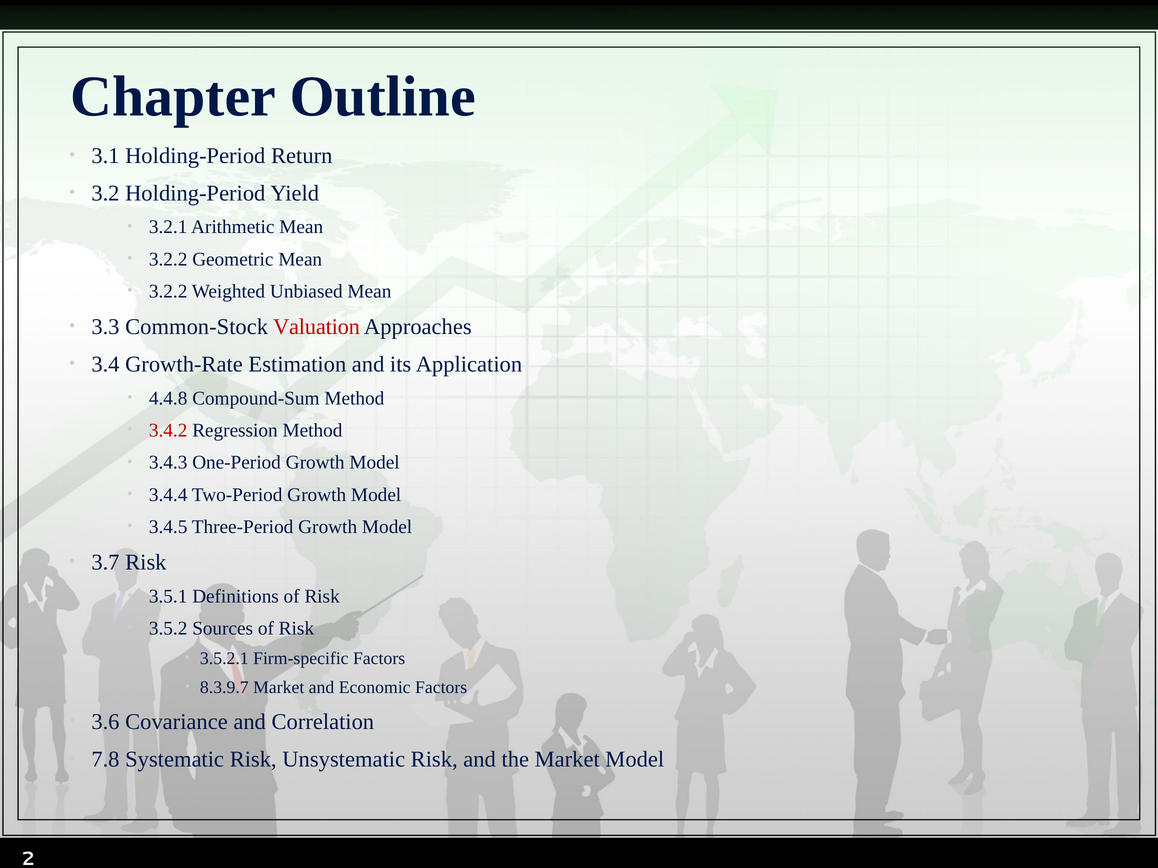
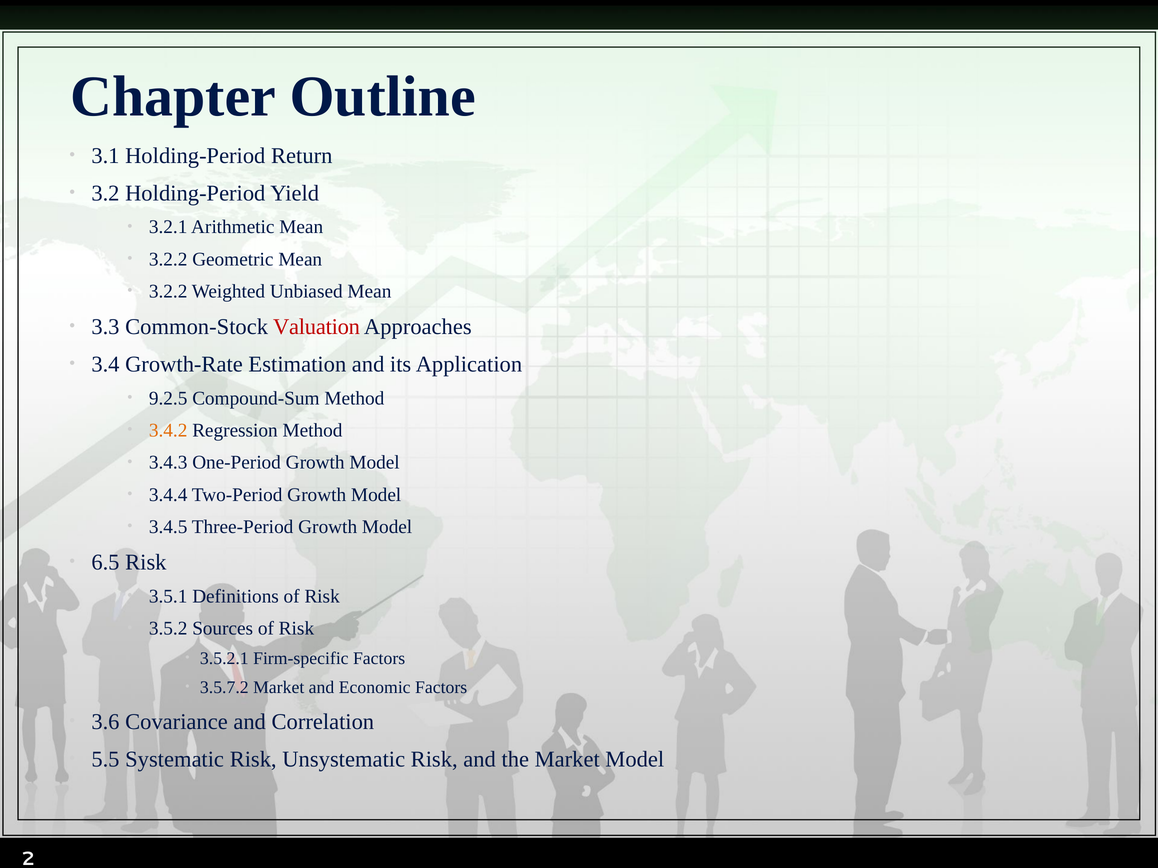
4.4.8: 4.4.8 -> 9.2.5 (168, 398)
3.4.2 colour: red -> orange (168, 431)
3.7: 3.7 -> 6.5 (105, 563)
8.3.9.7: 8.3.9.7 -> 3.5.7.2 (224, 688)
7.8: 7.8 -> 5.5 (105, 760)
